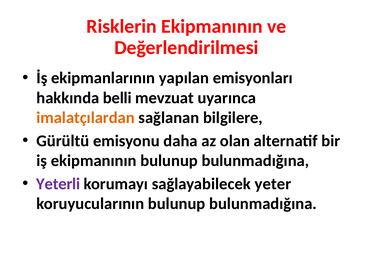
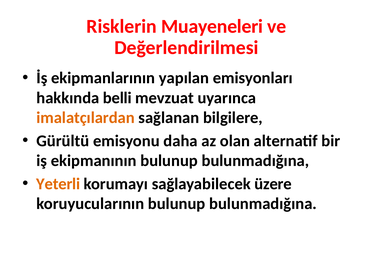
Risklerin Ekipmanının: Ekipmanının -> Muayeneleri (212, 26)
Yeterli colour: purple -> orange (58, 184)
yeter: yeter -> üzere (273, 184)
